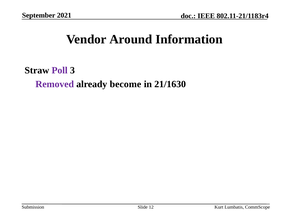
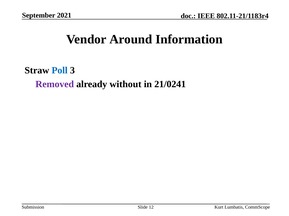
Poll colour: purple -> blue (60, 71)
become: become -> without (125, 84)
21/1630: 21/1630 -> 21/0241 (170, 84)
